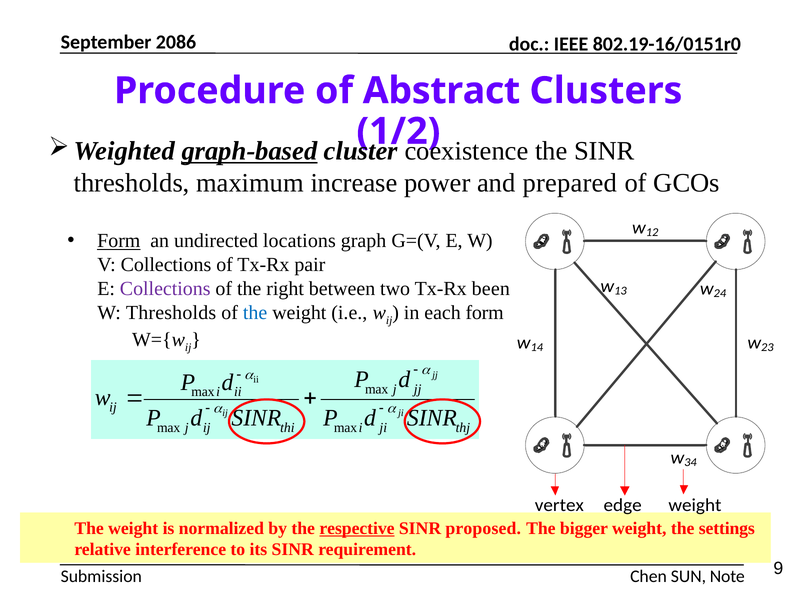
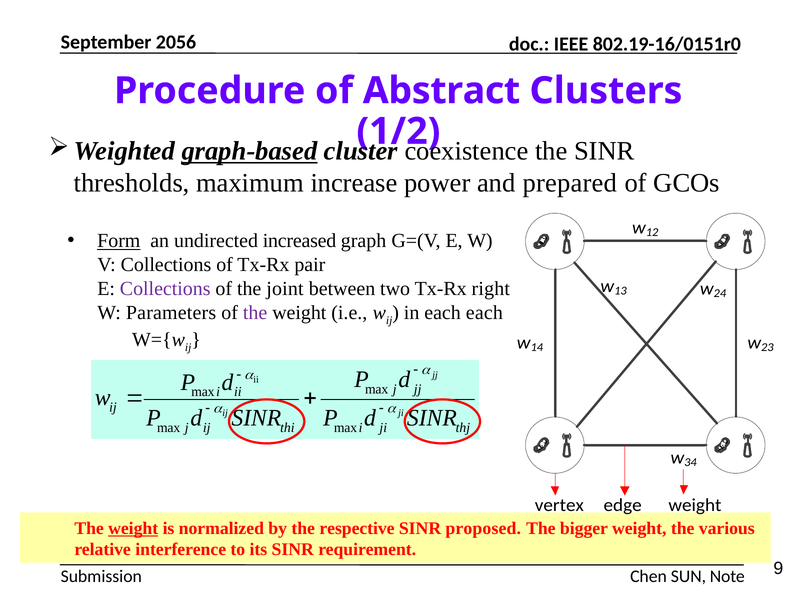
2086: 2086 -> 2056 (176, 42)
locations: locations -> increased (300, 241)
right: right -> joint (285, 289)
been: been -> right (491, 289)
W Thresholds: Thresholds -> Parameters (171, 313)
the colour: blue -> purple (255, 313)
each form: form -> each (484, 313)
weight underline: none -> present (133, 528)
respective underline: present -> none (357, 528)
settings: settings -> various (727, 528)
